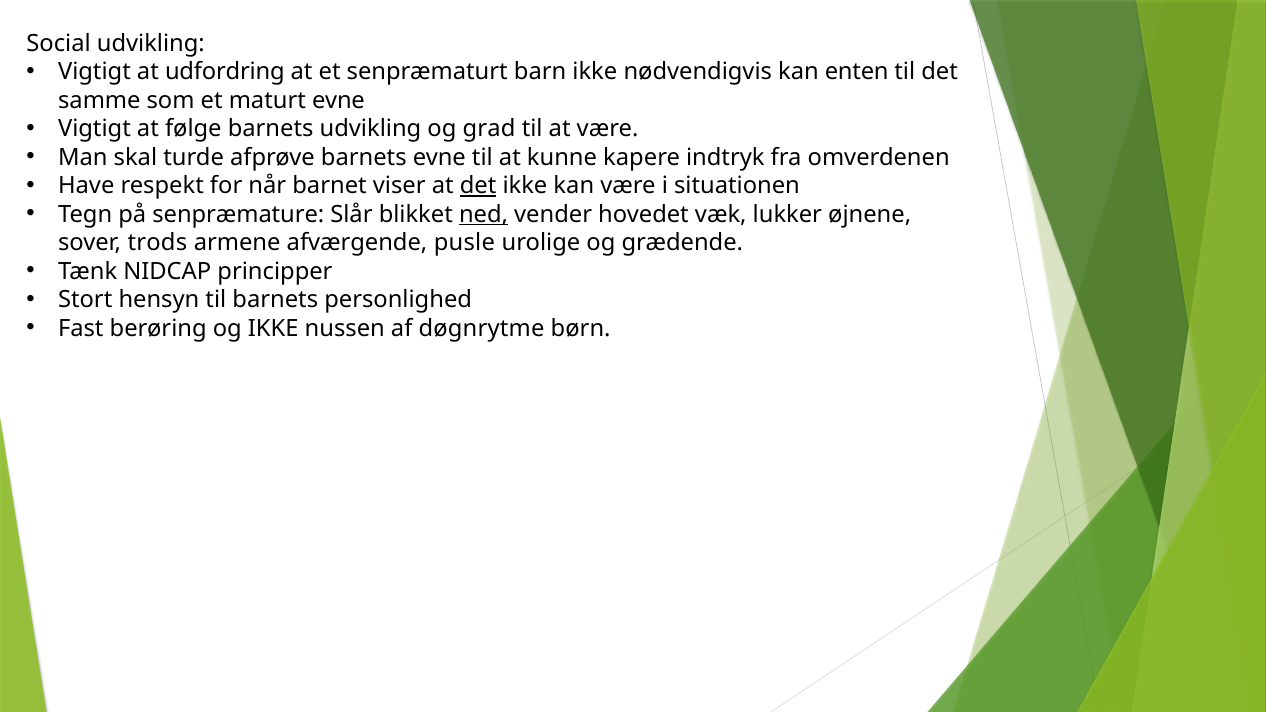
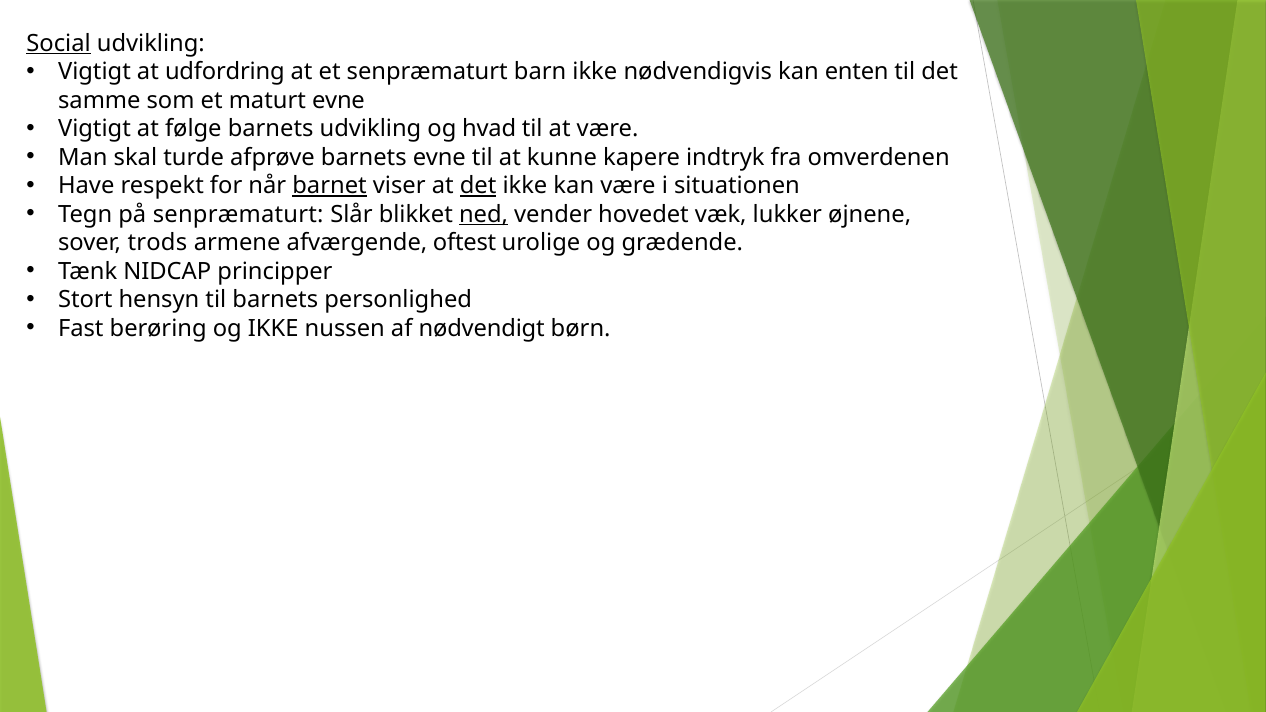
Social underline: none -> present (59, 43)
grad: grad -> hvad (489, 129)
barnet underline: none -> present (330, 186)
på senpræmature: senpræmature -> senpræmaturt (238, 214)
pusle: pusle -> oftest (465, 243)
døgnrytme: døgnrytme -> nødvendigt (482, 328)
